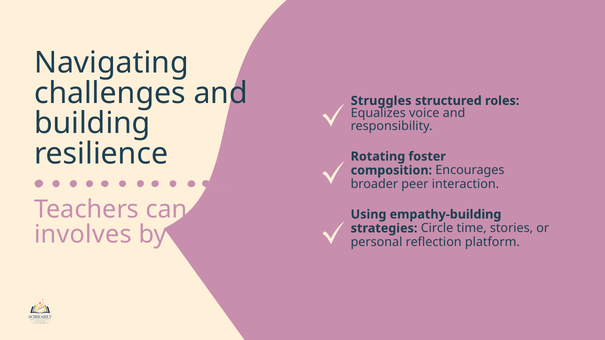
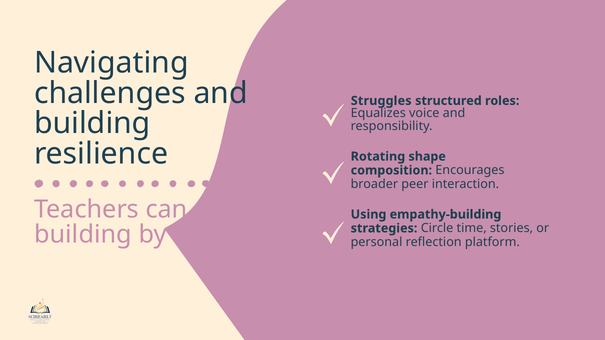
foster: foster -> shape (427, 157)
involves: involves -> building (83, 235)
